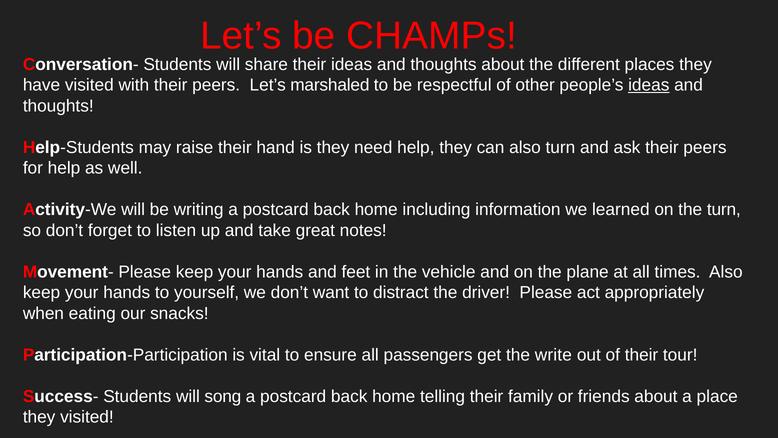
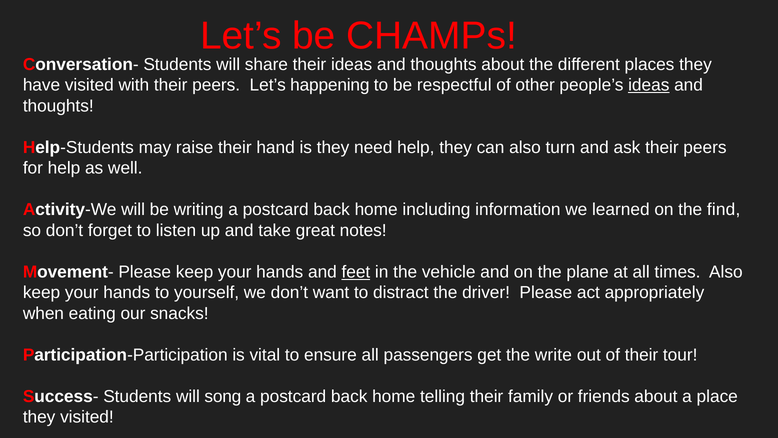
marshaled: marshaled -> happening (330, 85)
the turn: turn -> find (724, 209)
feet underline: none -> present (356, 272)
